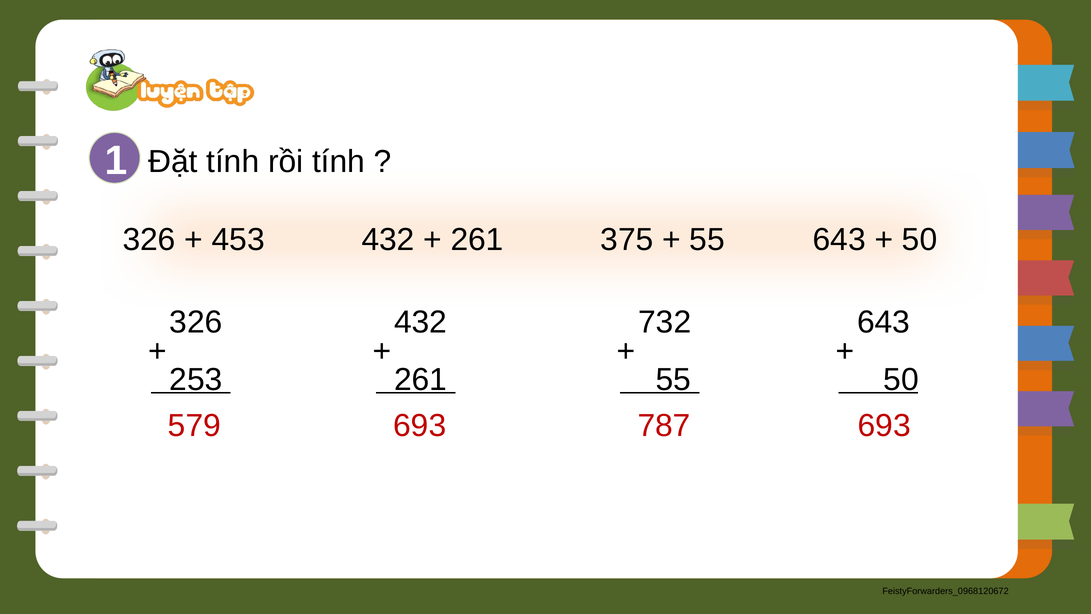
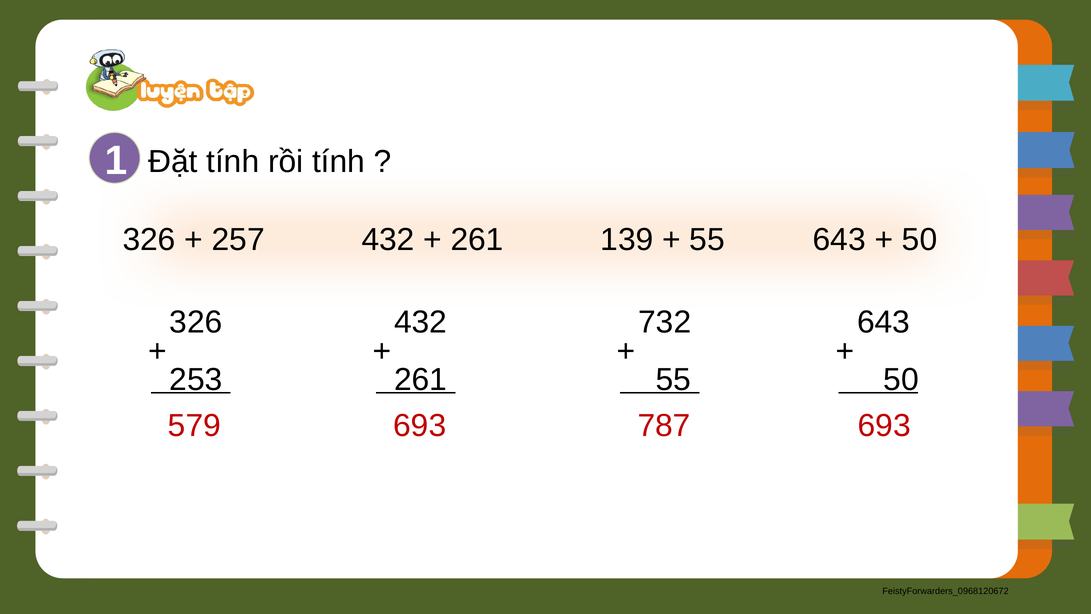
453: 453 -> 257 (238, 240)
375: 375 -> 139 (627, 240)
